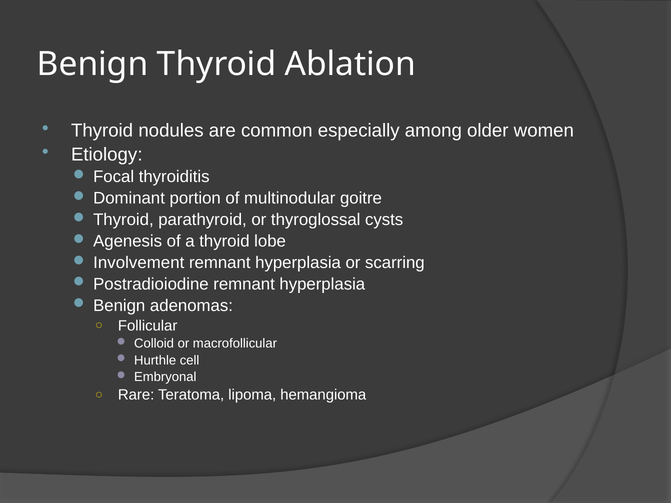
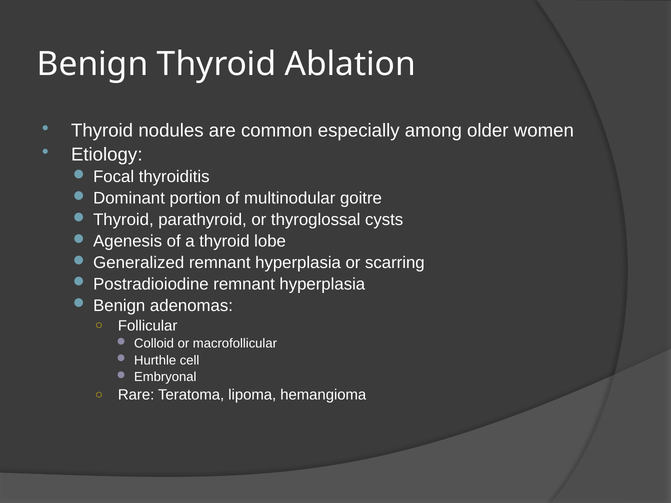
Involvement: Involvement -> Generalized (139, 263)
